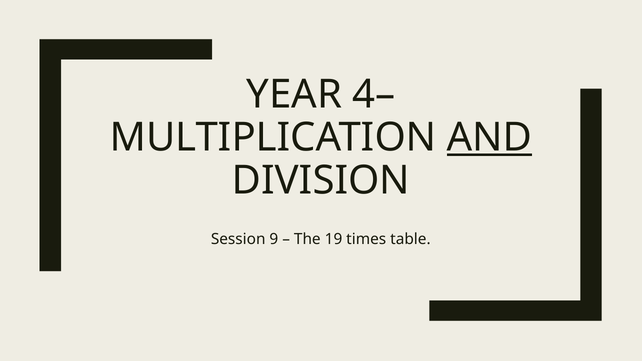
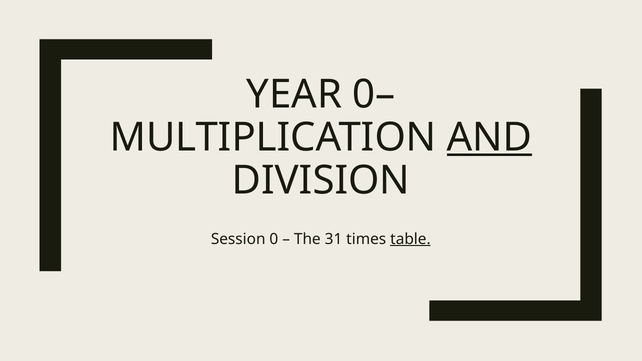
4–: 4– -> 0– (374, 95)
9: 9 -> 0 (274, 239)
19: 19 -> 31 (334, 239)
table underline: none -> present (410, 239)
